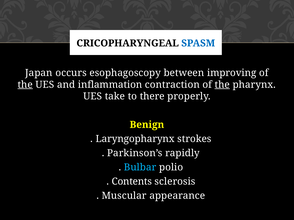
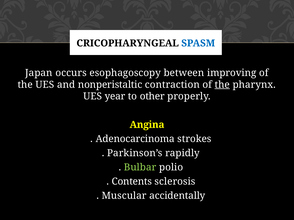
the underline: present -> none (25, 85)
inflammation: inflammation -> nonperistaltic (110, 85)
take: take -> year (115, 97)
there: there -> other (152, 97)
Benign: Benign -> Angina (147, 125)
Laryngopharynx: Laryngopharynx -> Adenocarcinoma (135, 139)
Bulbar colour: light blue -> light green (140, 168)
appearance: appearance -> accidentally (177, 196)
